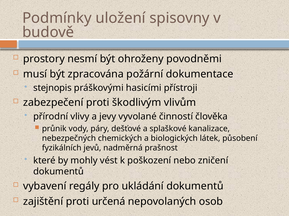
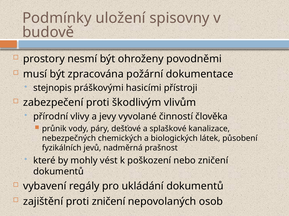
proti určená: určená -> zničení (109, 202)
